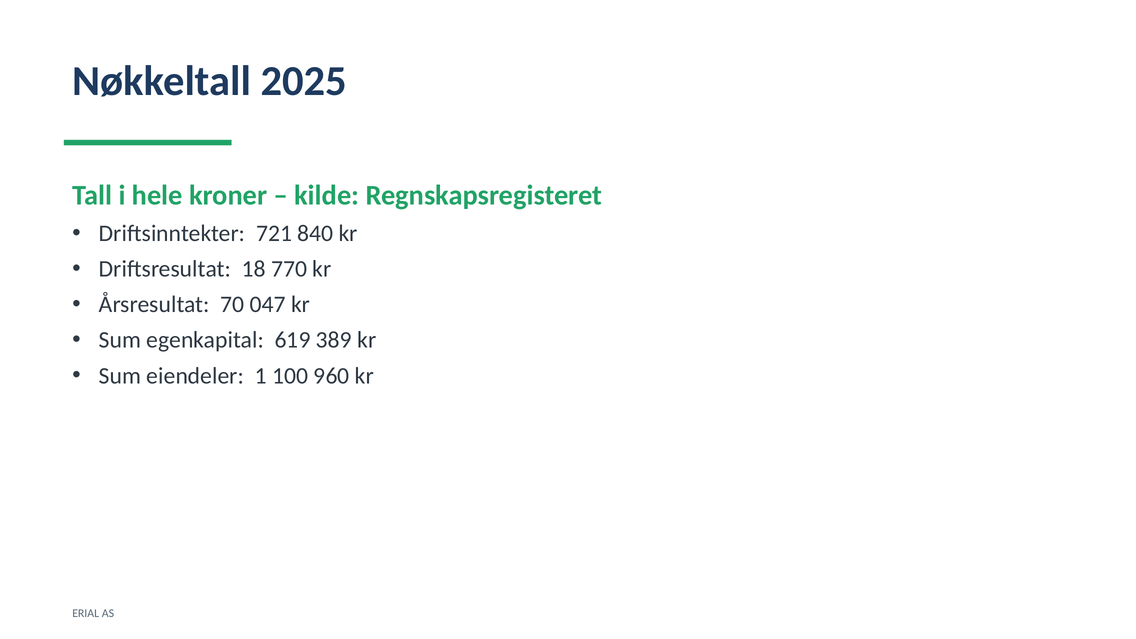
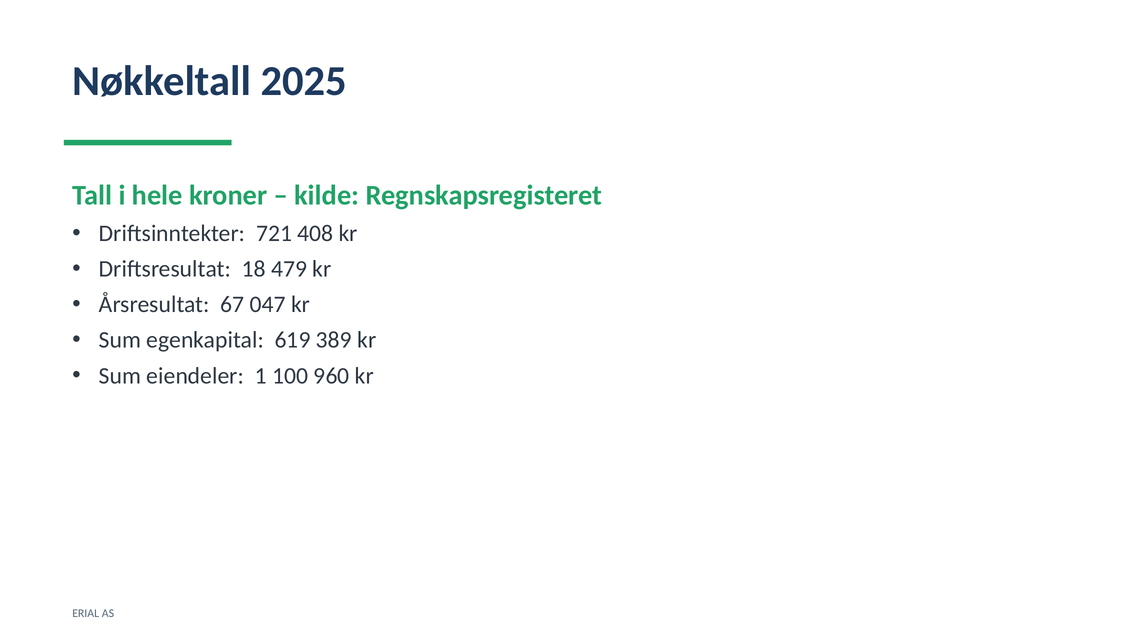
840: 840 -> 408 (315, 234)
770: 770 -> 479 (289, 269)
70: 70 -> 67 (232, 305)
